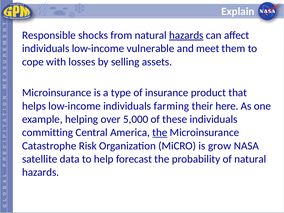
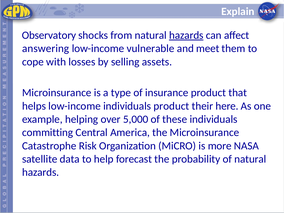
Responsible: Responsible -> Observatory (49, 35)
individuals: individuals -> answering (46, 49)
individuals farming: farming -> product (171, 106)
the underline: present -> none (160, 133)
grow: grow -> more (220, 146)
